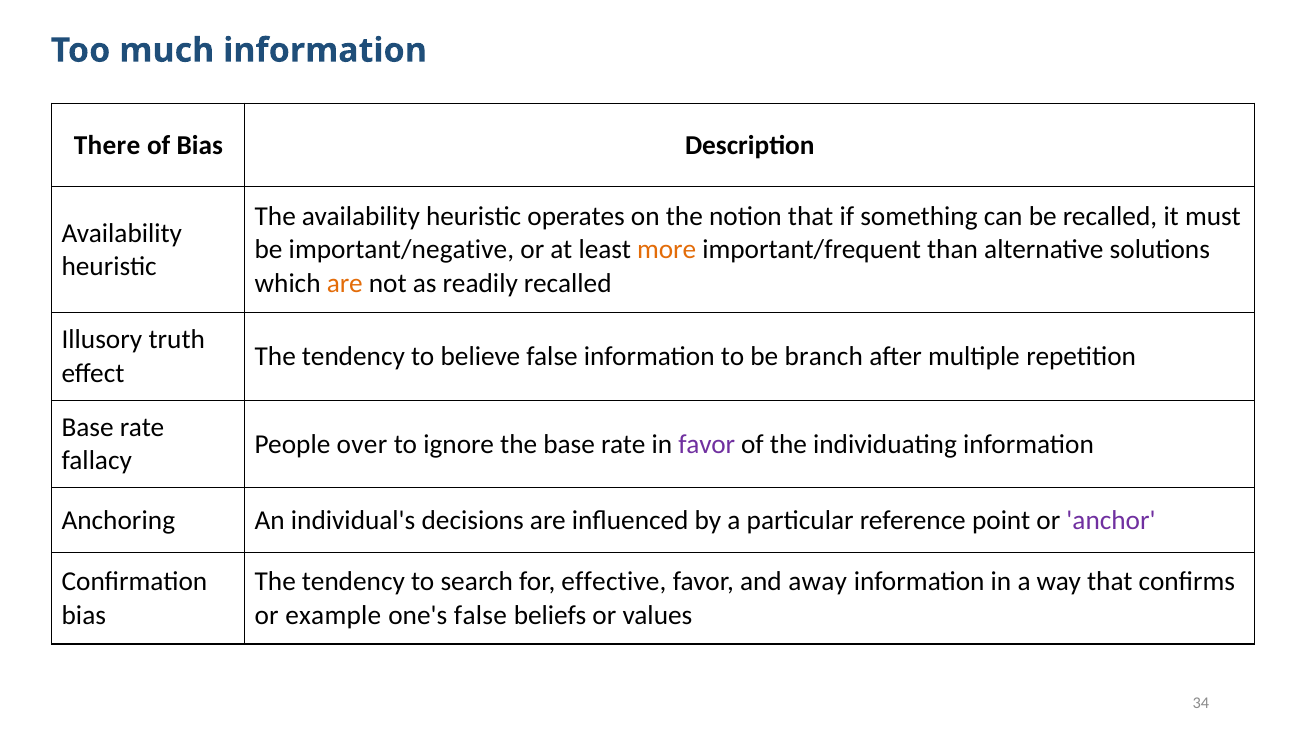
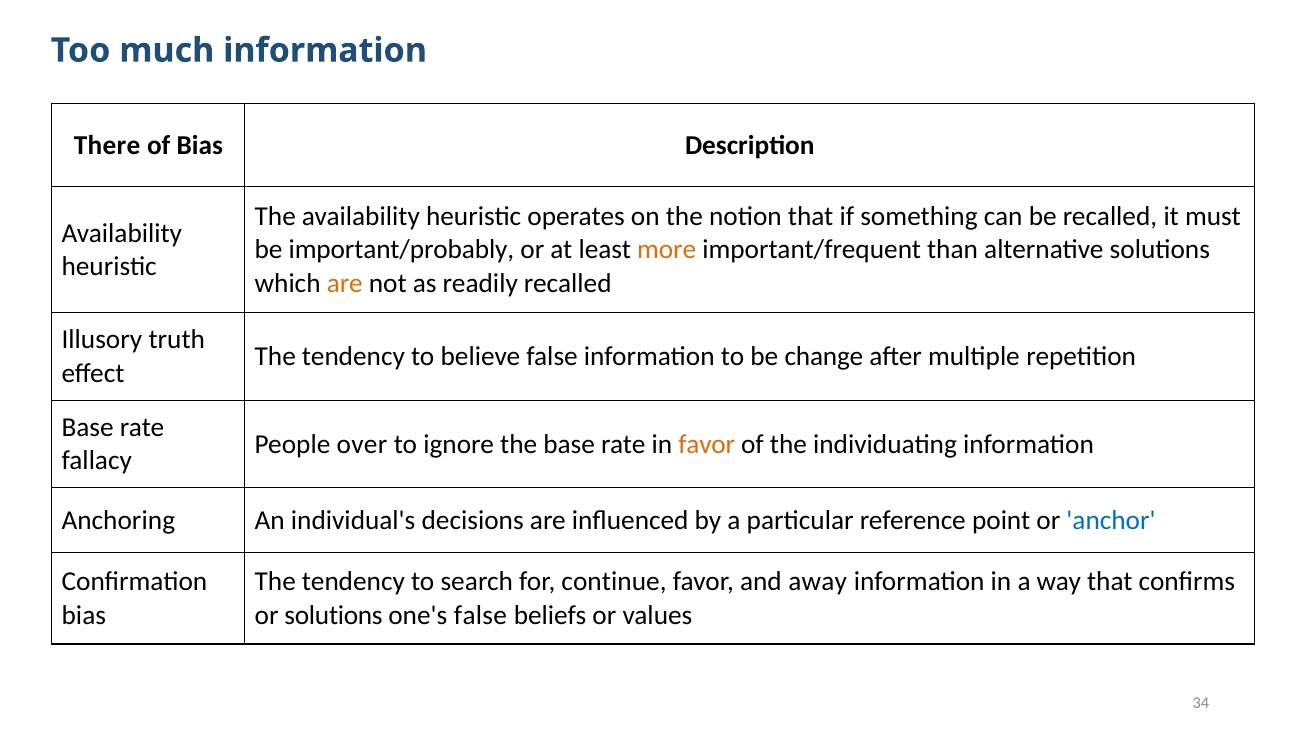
important/negative: important/negative -> important/probably (401, 250)
branch: branch -> change (824, 357)
favor colour: purple -> orange (707, 444)
anchor colour: purple -> blue (1111, 521)
effective: effective -> continue (614, 582)
or example: example -> solutions (334, 616)
